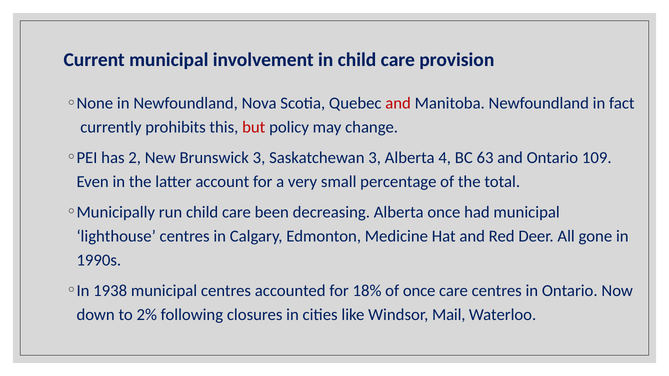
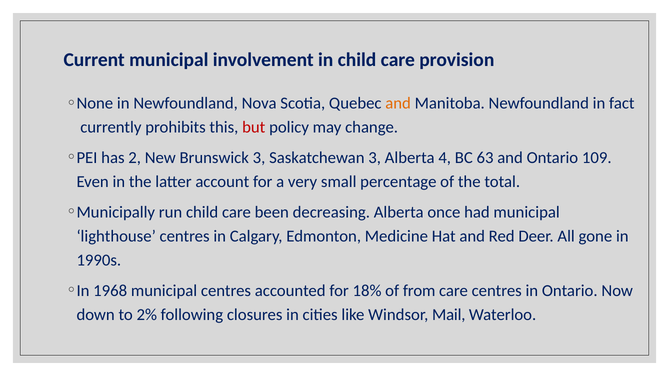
and colour: red -> orange (398, 103)
1938: 1938 -> 1968 (110, 291)
of once: once -> from (419, 291)
